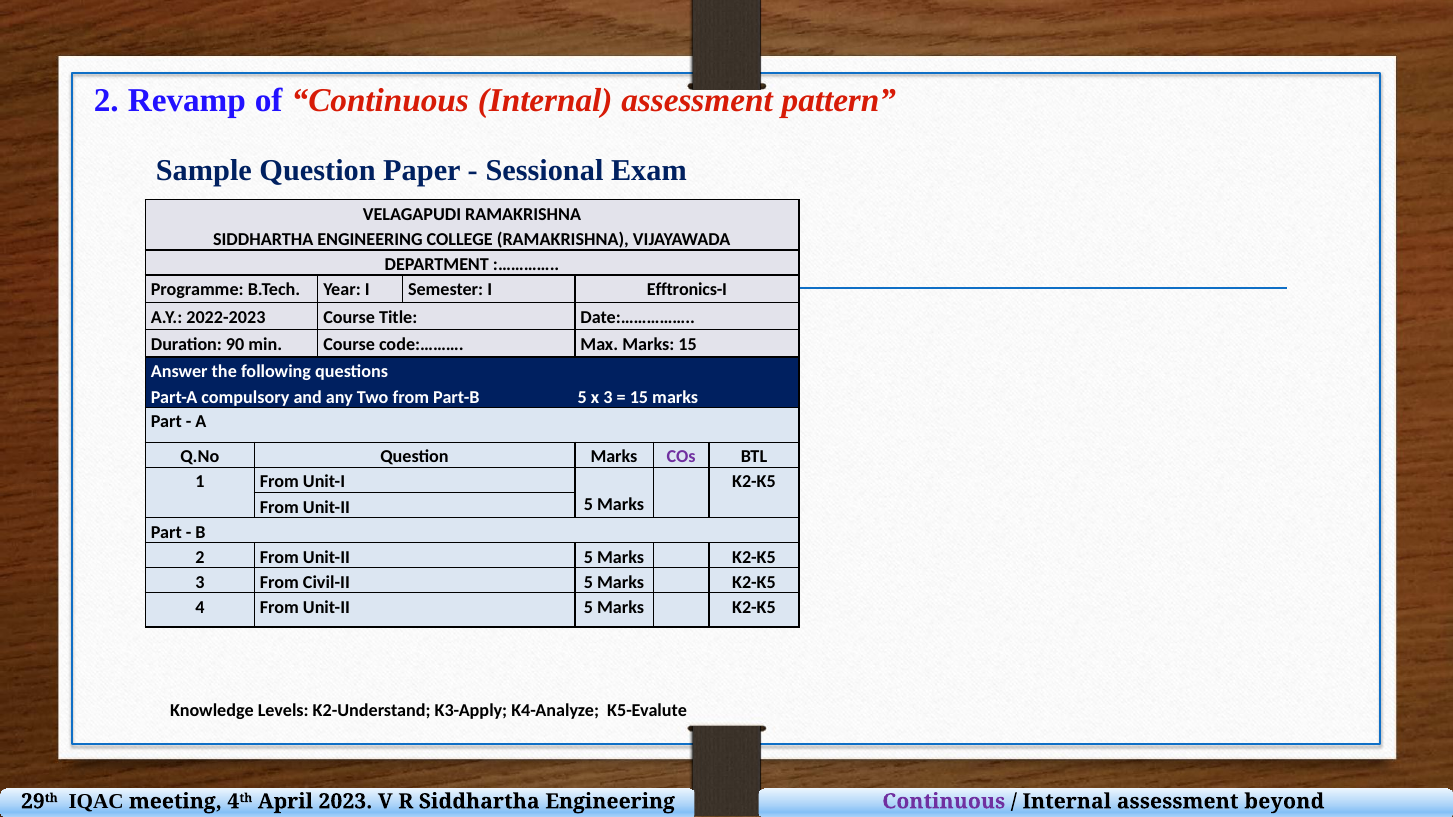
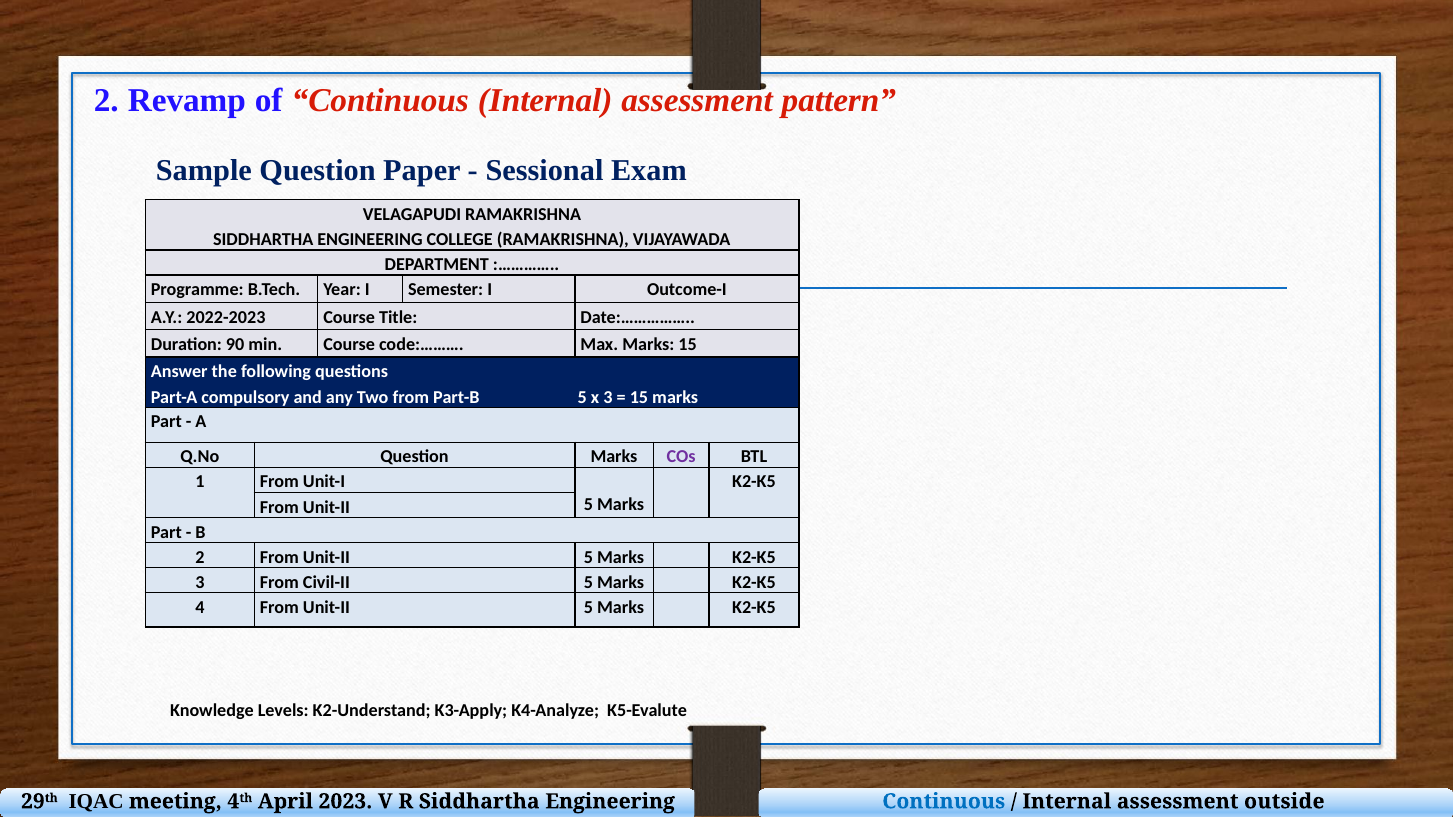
Efftronics-I: Efftronics-I -> Outcome-I (687, 290)
Continuous colour: purple -> blue (944, 802)
beyond: beyond -> outside (1284, 802)
